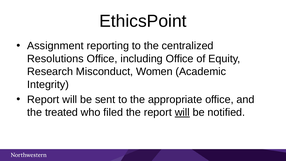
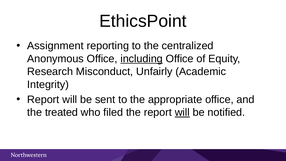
Resolutions: Resolutions -> Anonymous (55, 59)
including underline: none -> present (142, 59)
Women: Women -> Unfairly (154, 72)
